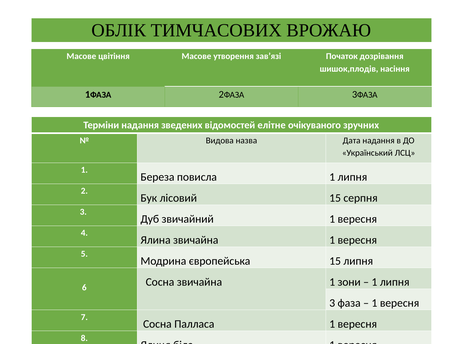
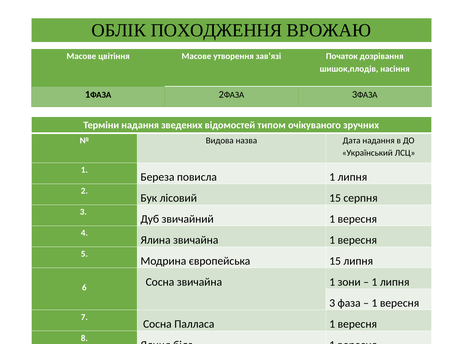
ТИМЧАСОВИХ: ТИМЧАСОВИХ -> ПОХОДЖЕННЯ (216, 30)
елітне: елітне -> типом (272, 125)
